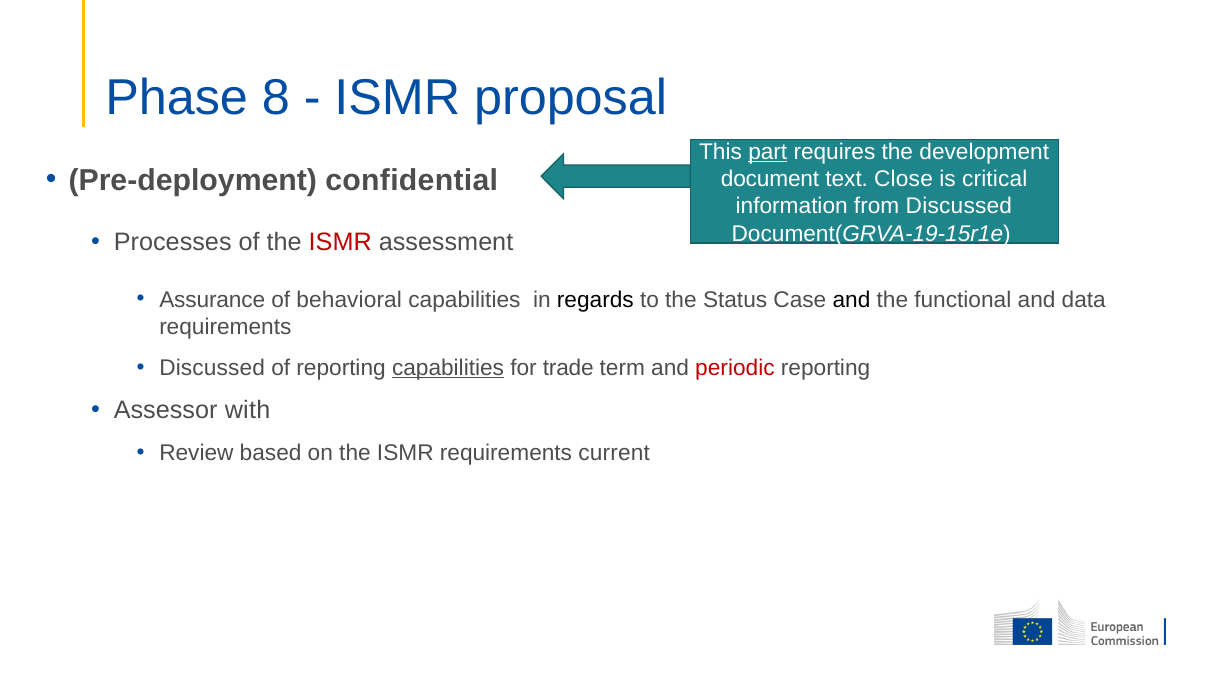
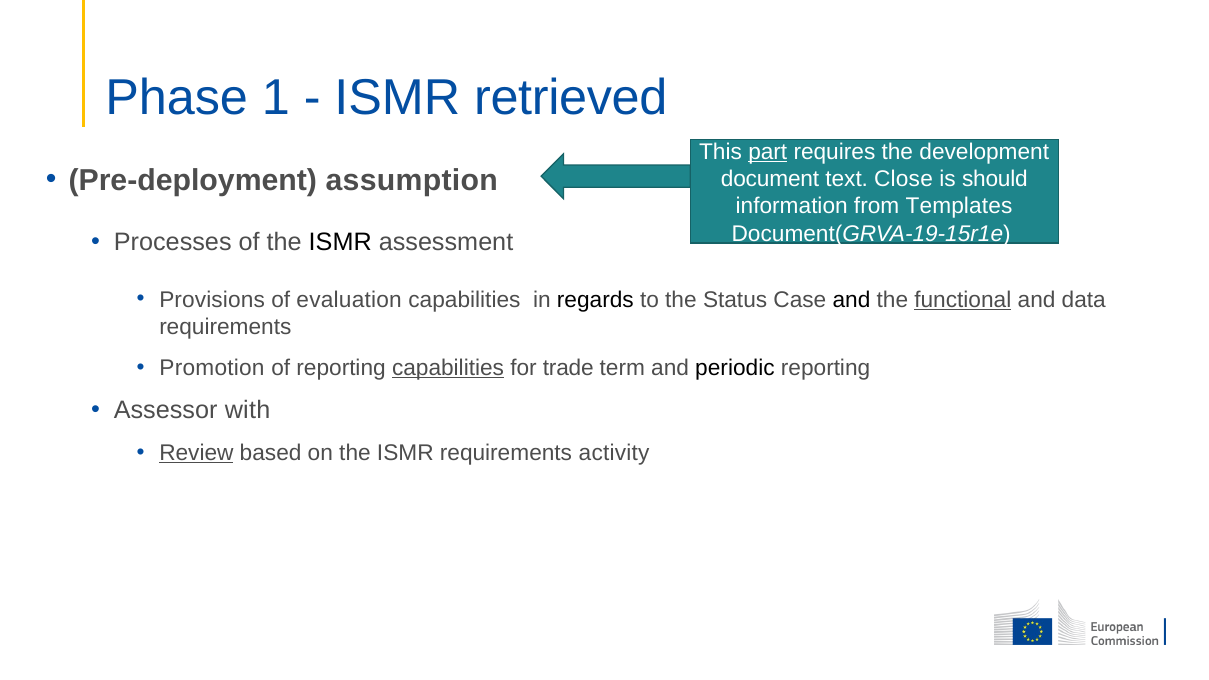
8: 8 -> 1 (276, 98)
proposal: proposal -> retrieved (571, 98)
confidential: confidential -> assumption (412, 180)
critical: critical -> should (995, 179)
from Discussed: Discussed -> Templates (959, 206)
ISMR colour: red -> black (340, 242)
Assurance: Assurance -> Provisions (212, 300)
behavioral: behavioral -> evaluation (349, 300)
functional underline: none -> present (963, 300)
Discussed: Discussed -> Promotion (212, 368)
periodic colour: red -> black (735, 368)
Review underline: none -> present (196, 453)
current: current -> activity (614, 453)
